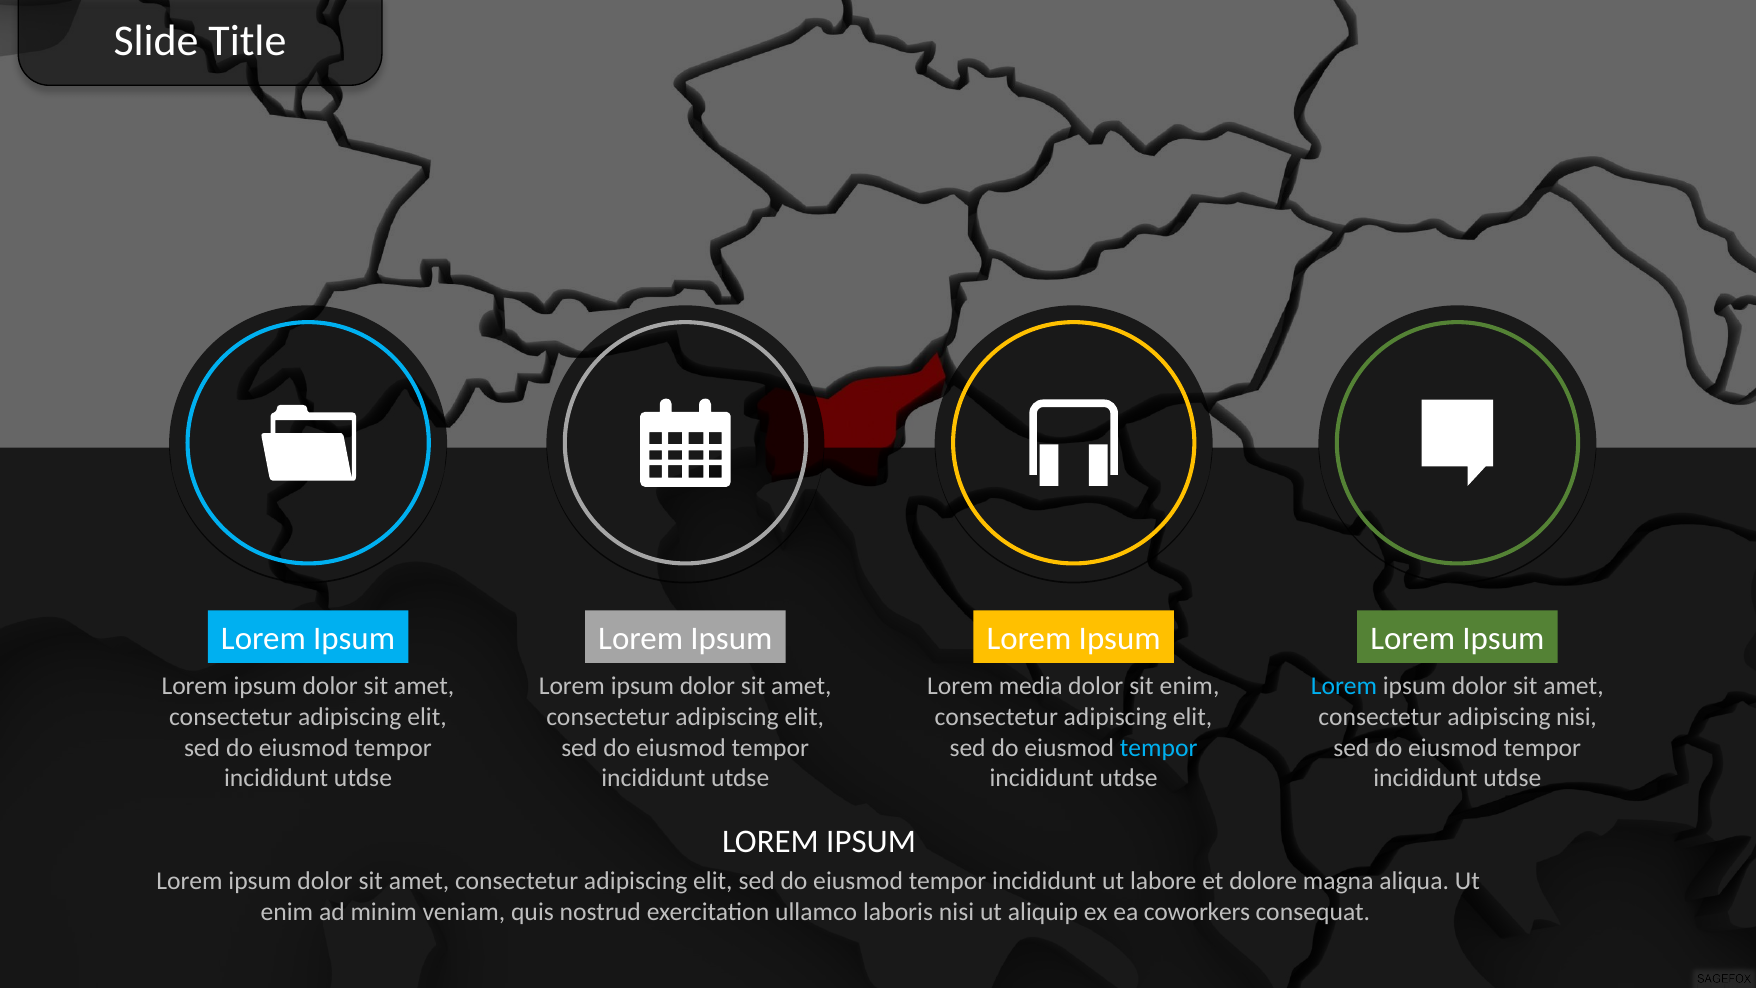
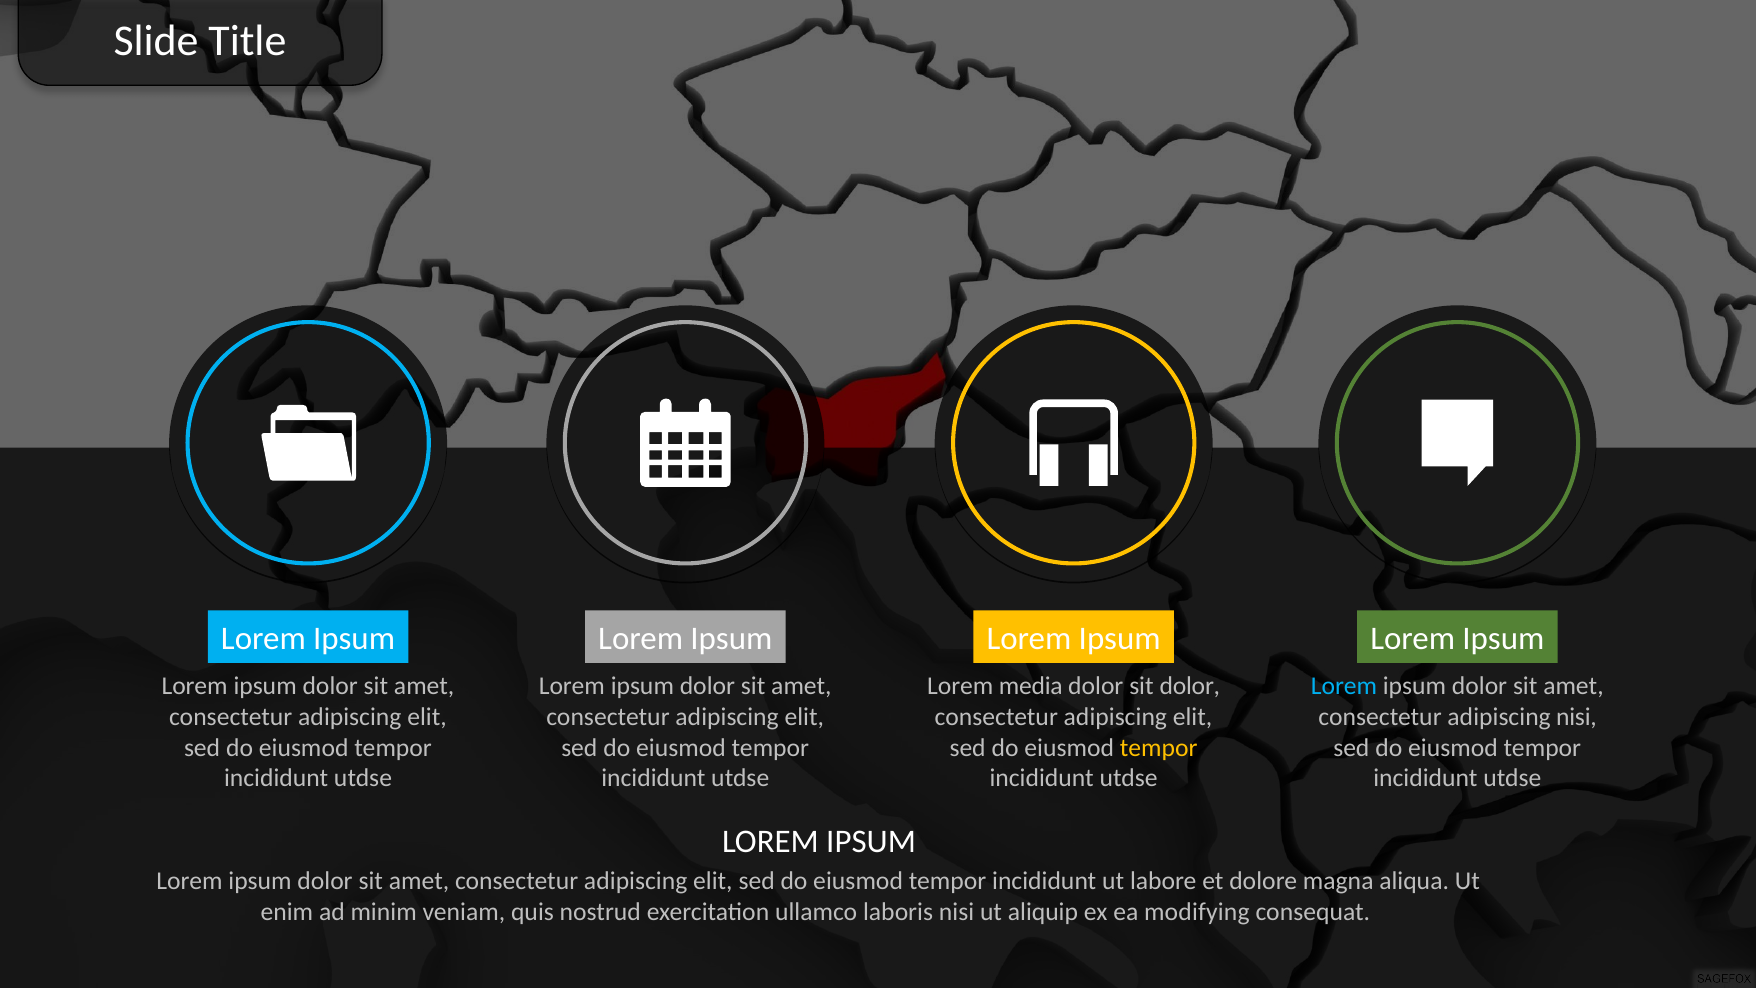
sit enim: enim -> dolor (1190, 686)
tempor colour: light blue -> yellow (1159, 748)
coworkers: coworkers -> modifying (1197, 911)
